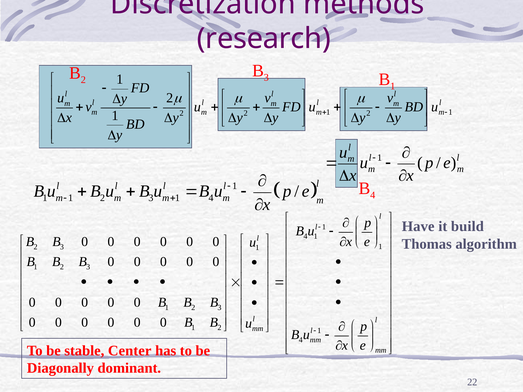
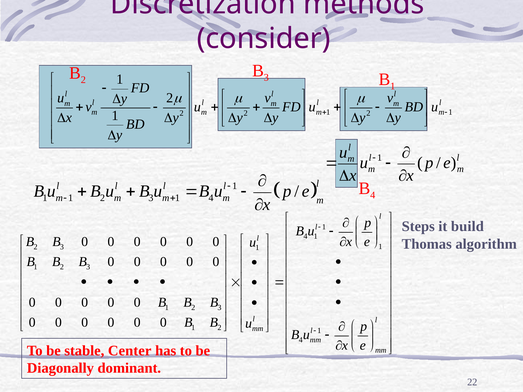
research: research -> consider (264, 39)
Have: Have -> Steps (418, 227)
